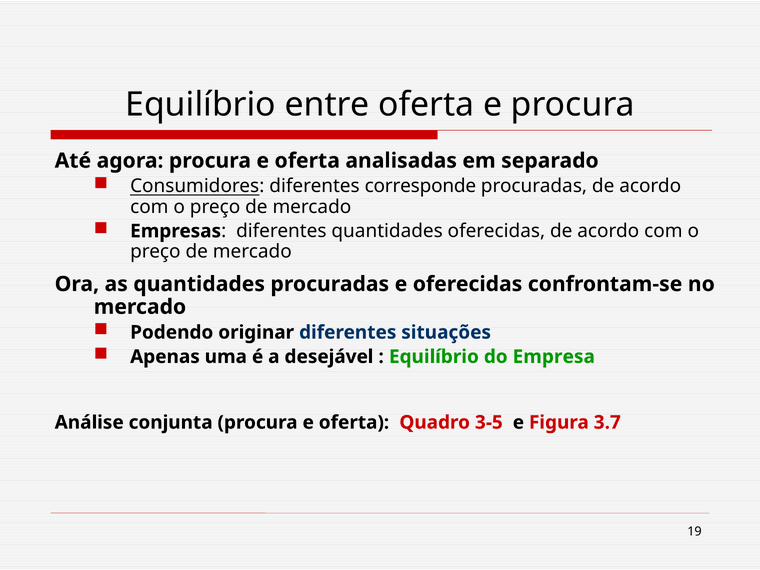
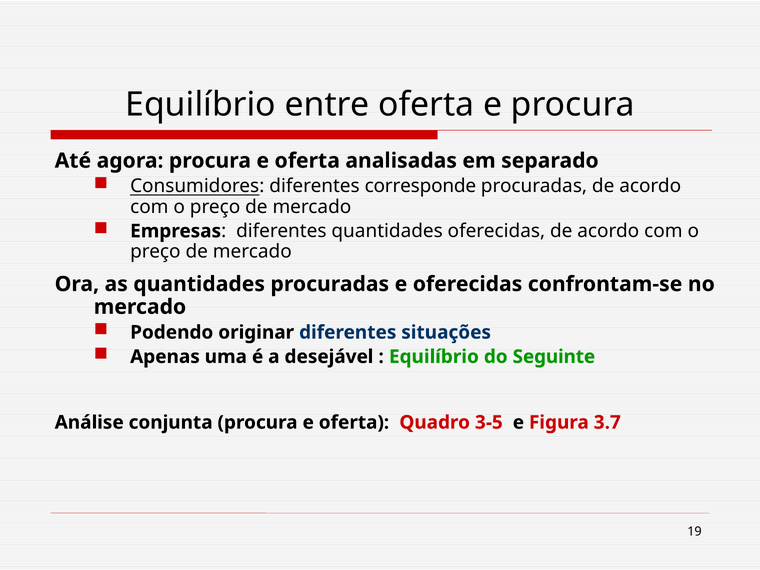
Empresa: Empresa -> Seguinte (554, 357)
